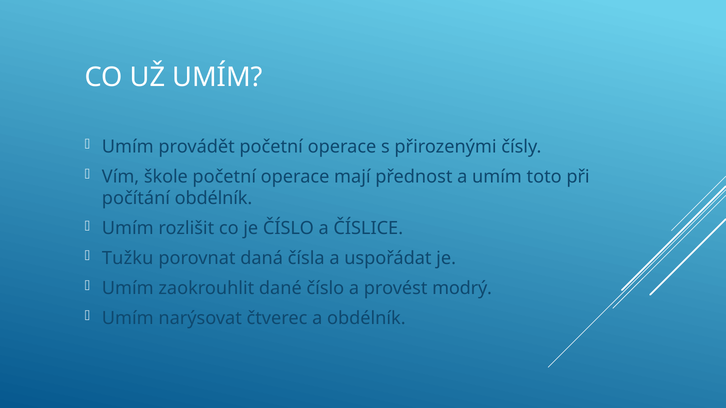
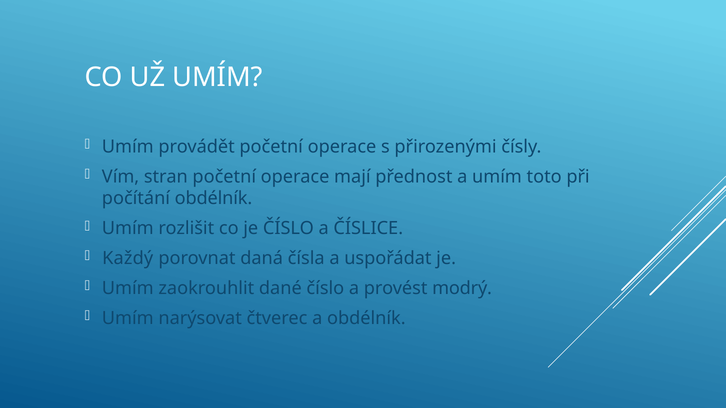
škole: škole -> stran (166, 177)
Tužku: Tužku -> Každý (128, 259)
